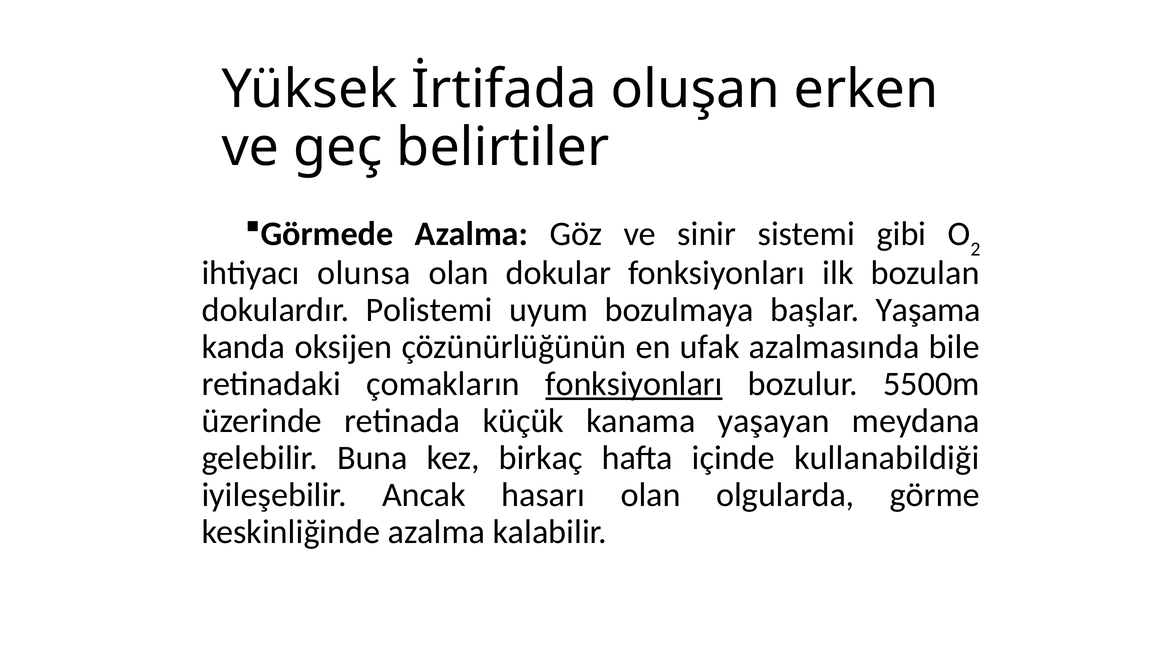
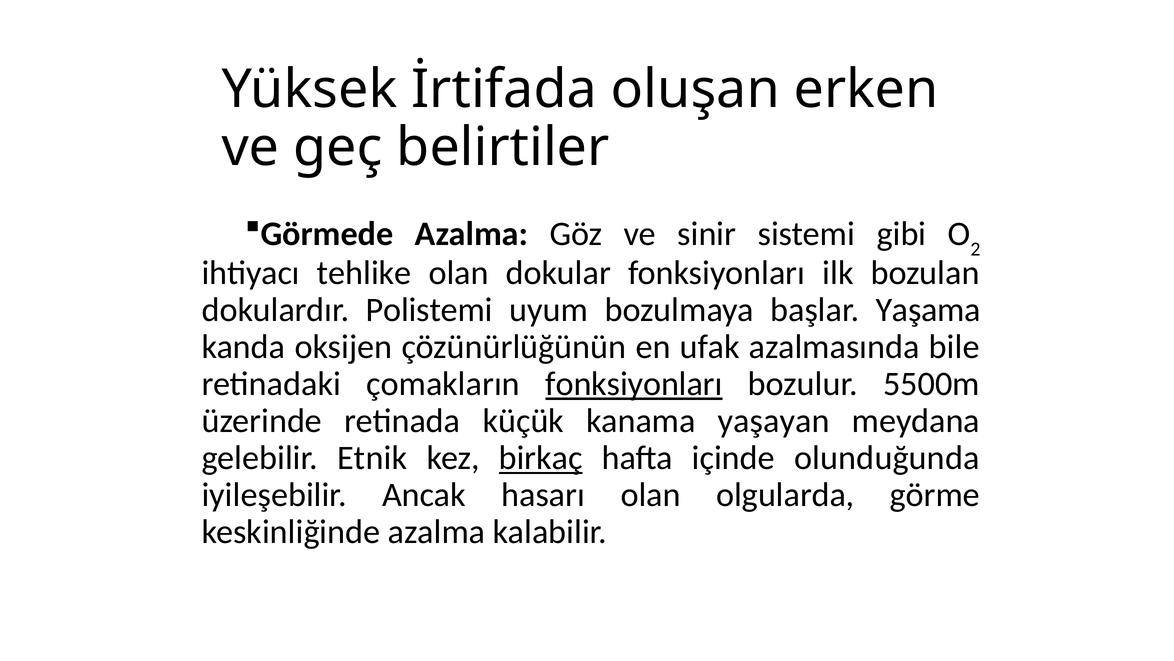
olunsa: olunsa -> tehlike (364, 273)
Buna: Buna -> Etnik (372, 458)
birkaç underline: none -> present (541, 458)
kullanabildiği: kullanabildiği -> olunduğunda (887, 458)
